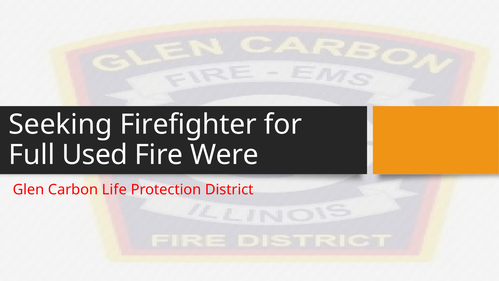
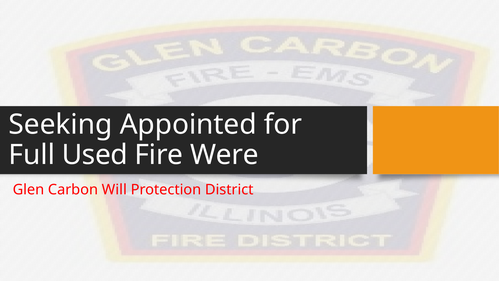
Firefighter: Firefighter -> Appointed (188, 125)
Life: Life -> Will (114, 189)
